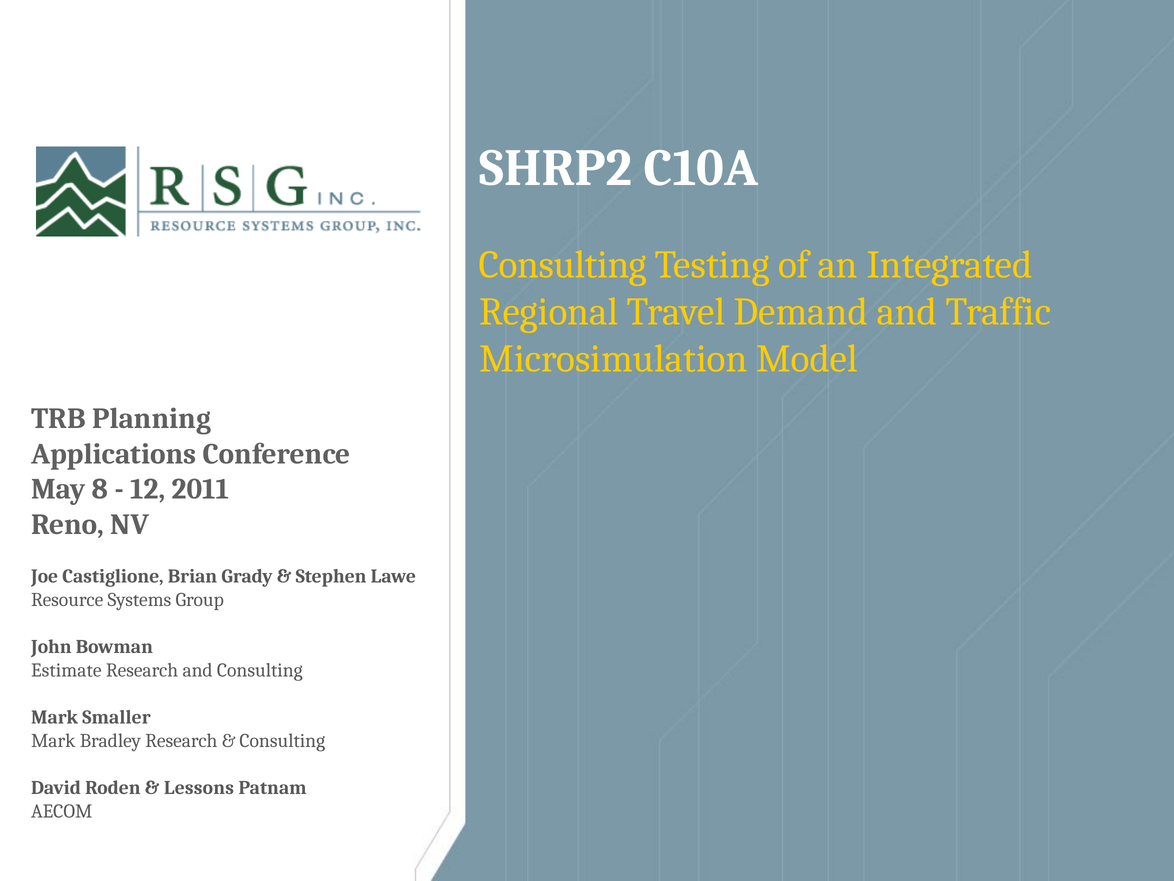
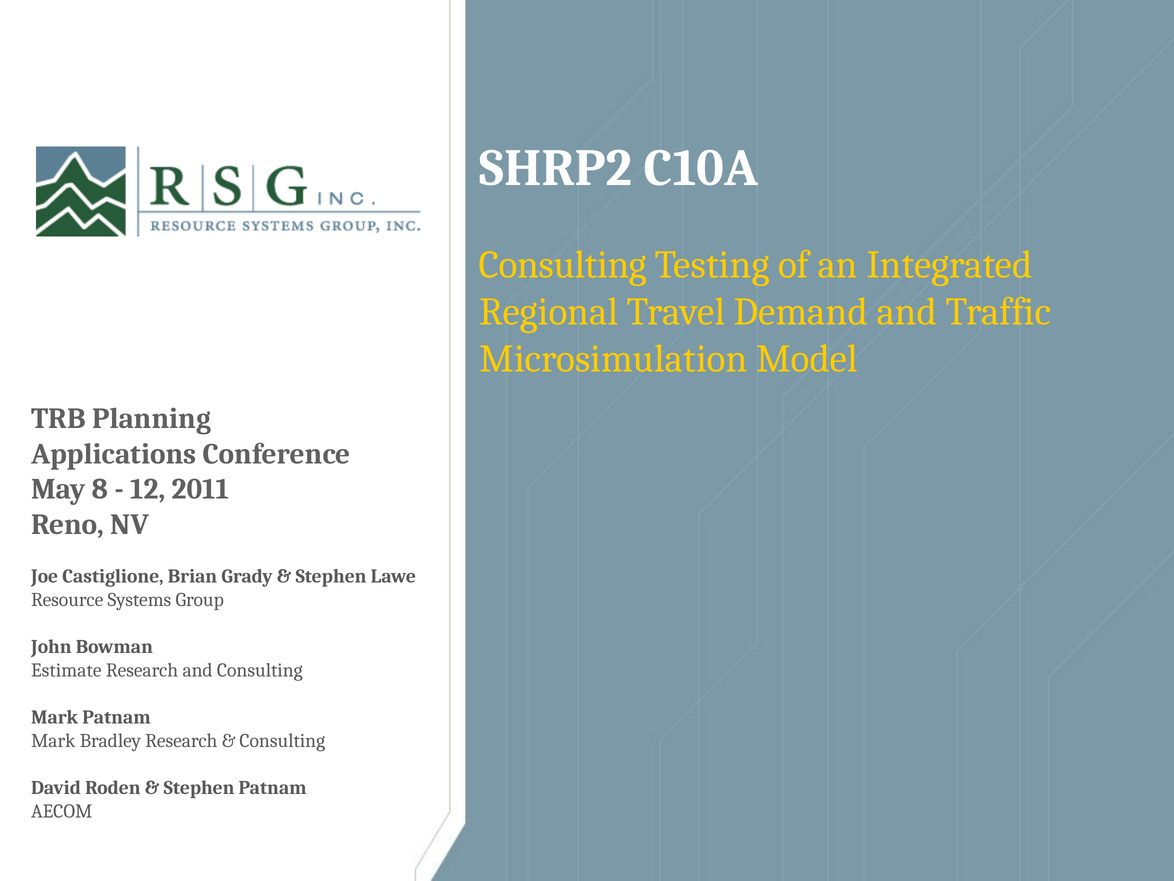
Mark Smaller: Smaller -> Patnam (117, 717)
Lessons: Lessons -> Stephen (199, 787)
